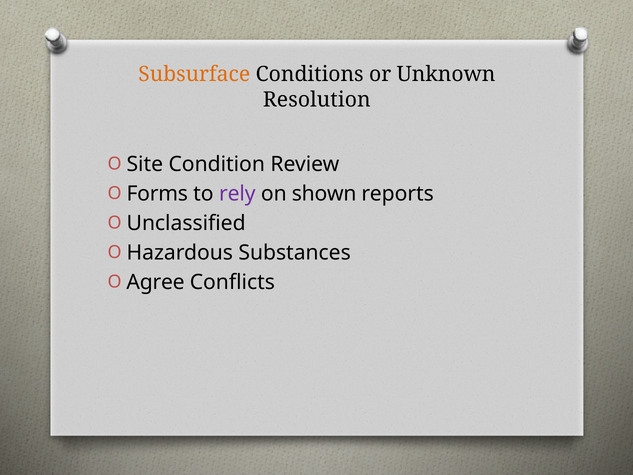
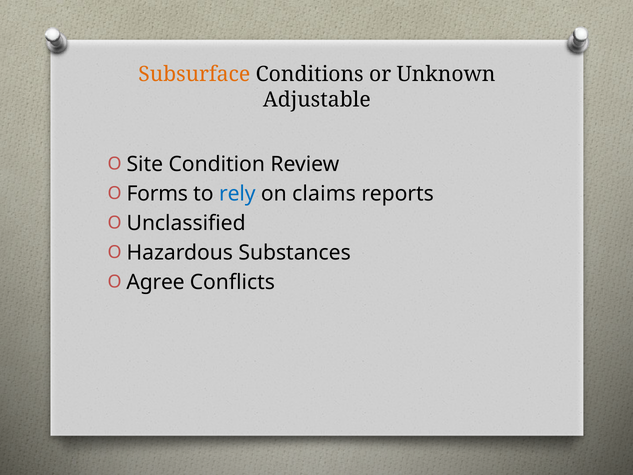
Resolution: Resolution -> Adjustable (317, 100)
rely colour: purple -> blue (237, 194)
shown: shown -> claims (324, 194)
